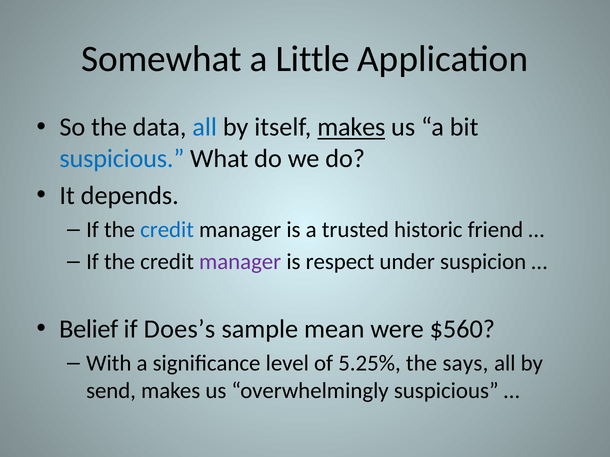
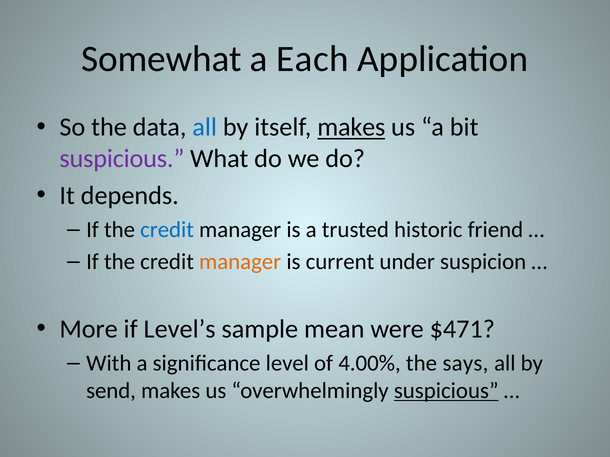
Little: Little -> Each (312, 59)
suspicious colour: blue -> purple (122, 159)
manager colour: purple -> orange (240, 262)
respect: respect -> current (340, 262)
Belief: Belief -> More (89, 330)
Does’s: Does’s -> Level’s (180, 330)
$560: $560 -> $471 (462, 330)
5.25%: 5.25% -> 4.00% (370, 364)
suspicious underline: none -> present (446, 391)
